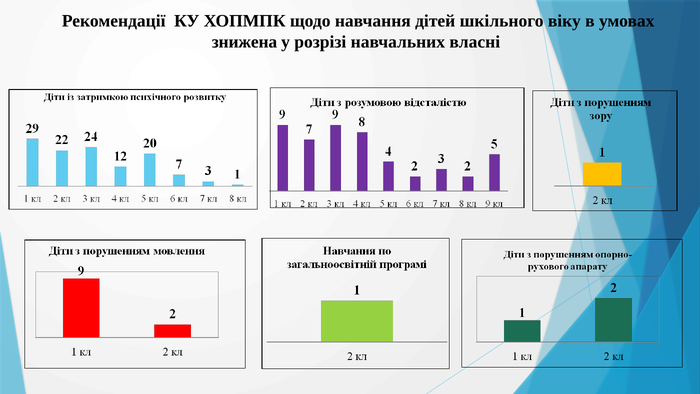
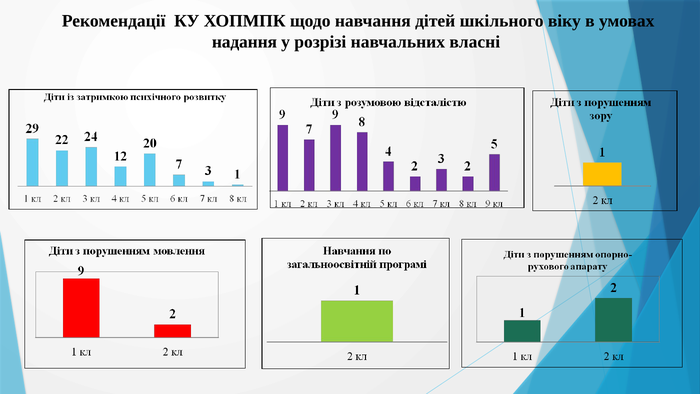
знижена: знижена -> надання (244, 42)
